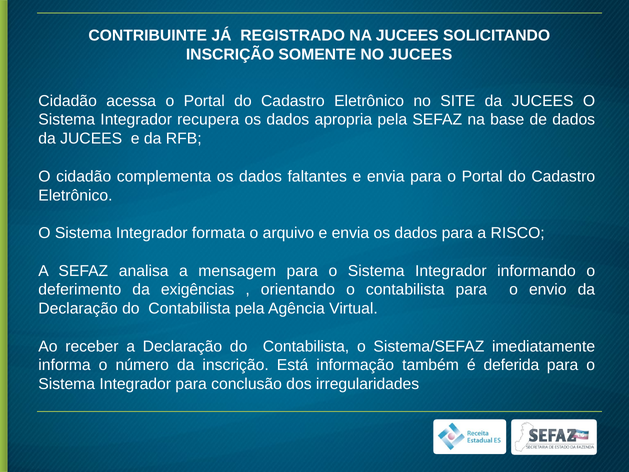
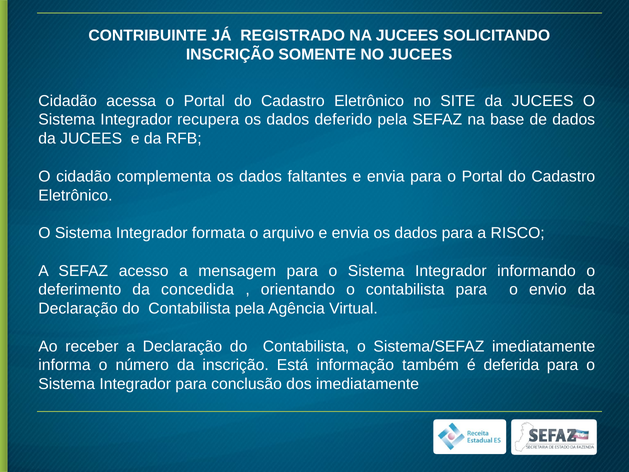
apropria: apropria -> deferido (343, 120)
analisa: analisa -> acesso (144, 271)
exigências: exigências -> concedida (198, 290)
dos irregularidades: irregularidades -> imediatamente (368, 384)
